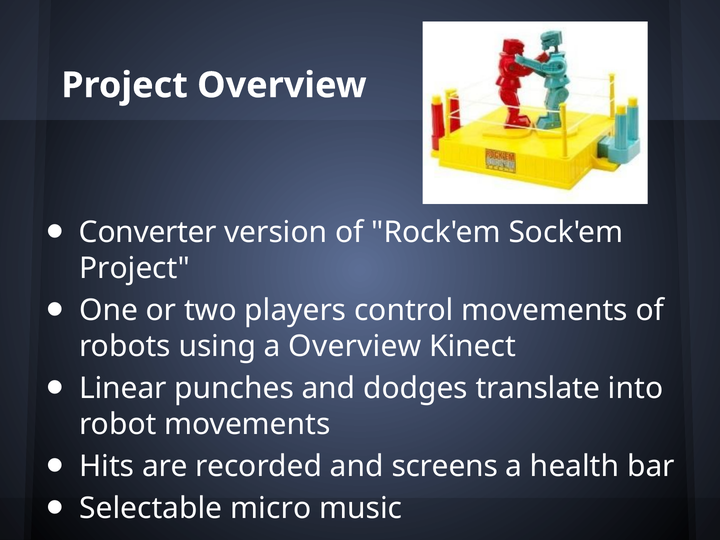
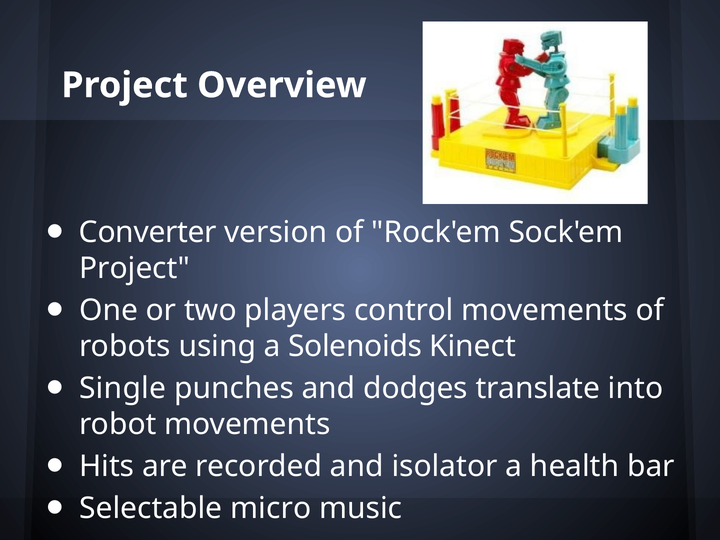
a Overview: Overview -> Solenoids (355, 346)
Linear: Linear -> Single (123, 388)
screens: screens -> isolator (445, 466)
